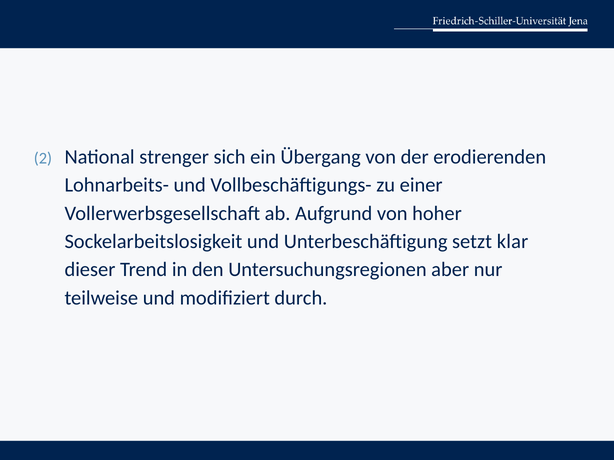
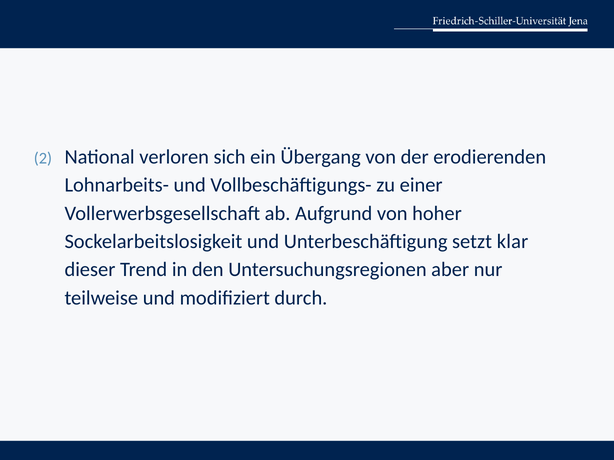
strenger: strenger -> verloren (174, 157)
